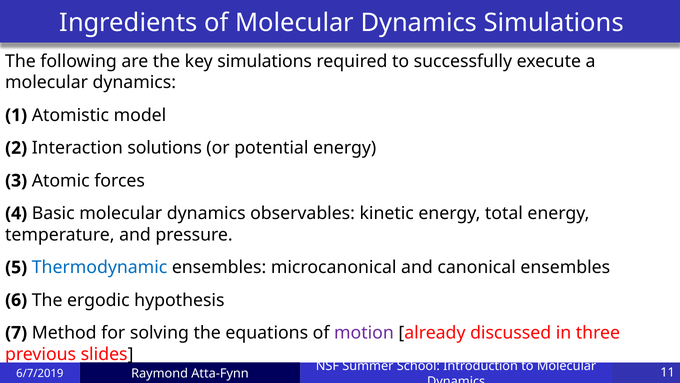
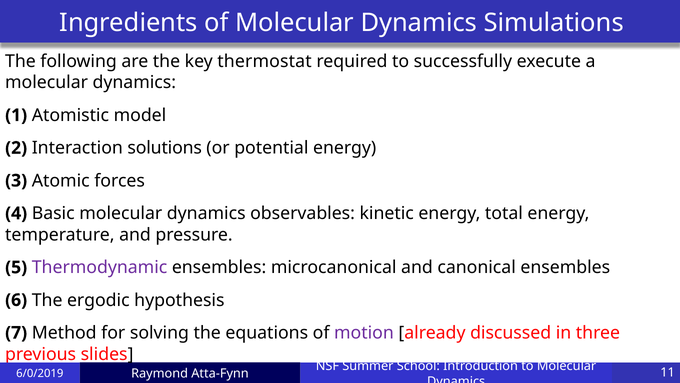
key simulations: simulations -> thermostat (264, 61)
Thermodynamic colour: blue -> purple (100, 267)
6/7/2019: 6/7/2019 -> 6/0/2019 (40, 373)
